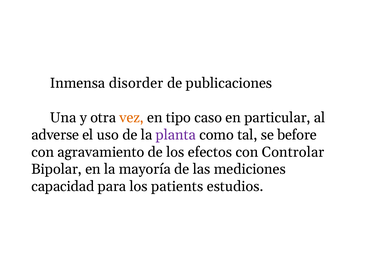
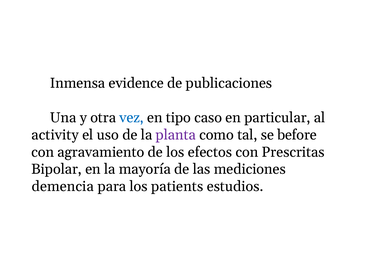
disorder: disorder -> evidence (136, 83)
vez colour: orange -> blue (132, 118)
adverse: adverse -> activity (55, 135)
Controlar: Controlar -> Prescritas (293, 152)
capacidad: capacidad -> demencia (63, 186)
